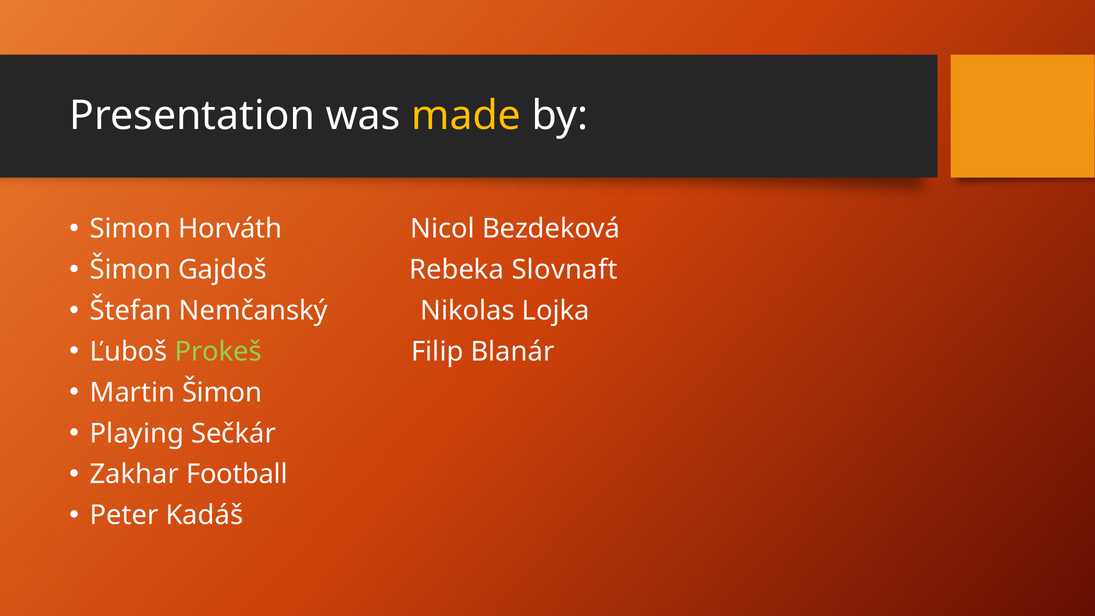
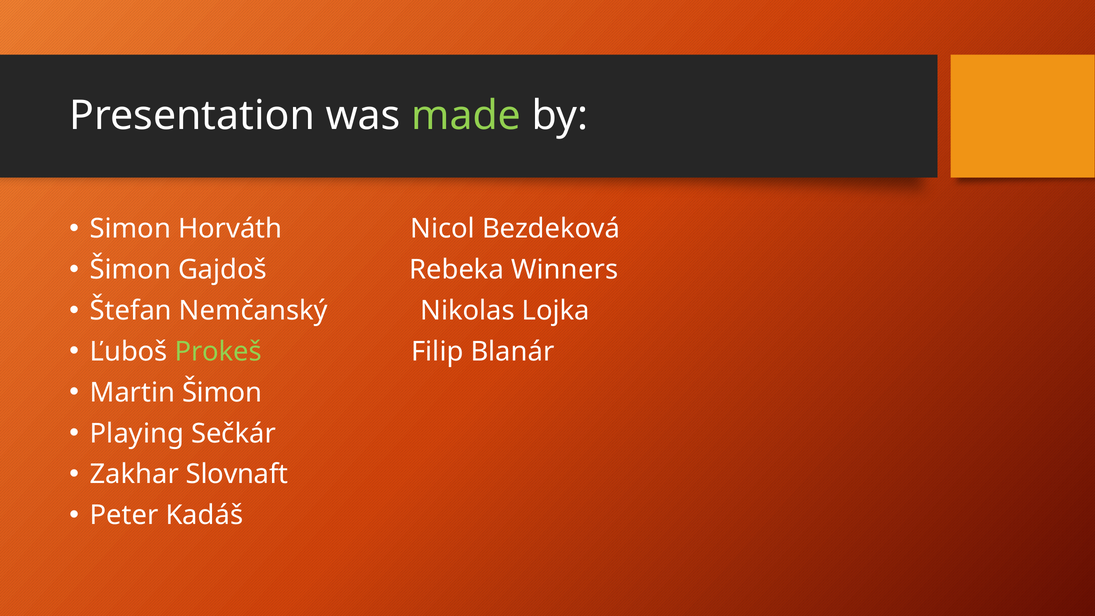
made colour: yellow -> light green (466, 116)
Slovnaft: Slovnaft -> Winners (565, 270)
Football: Football -> Slovnaft (237, 474)
